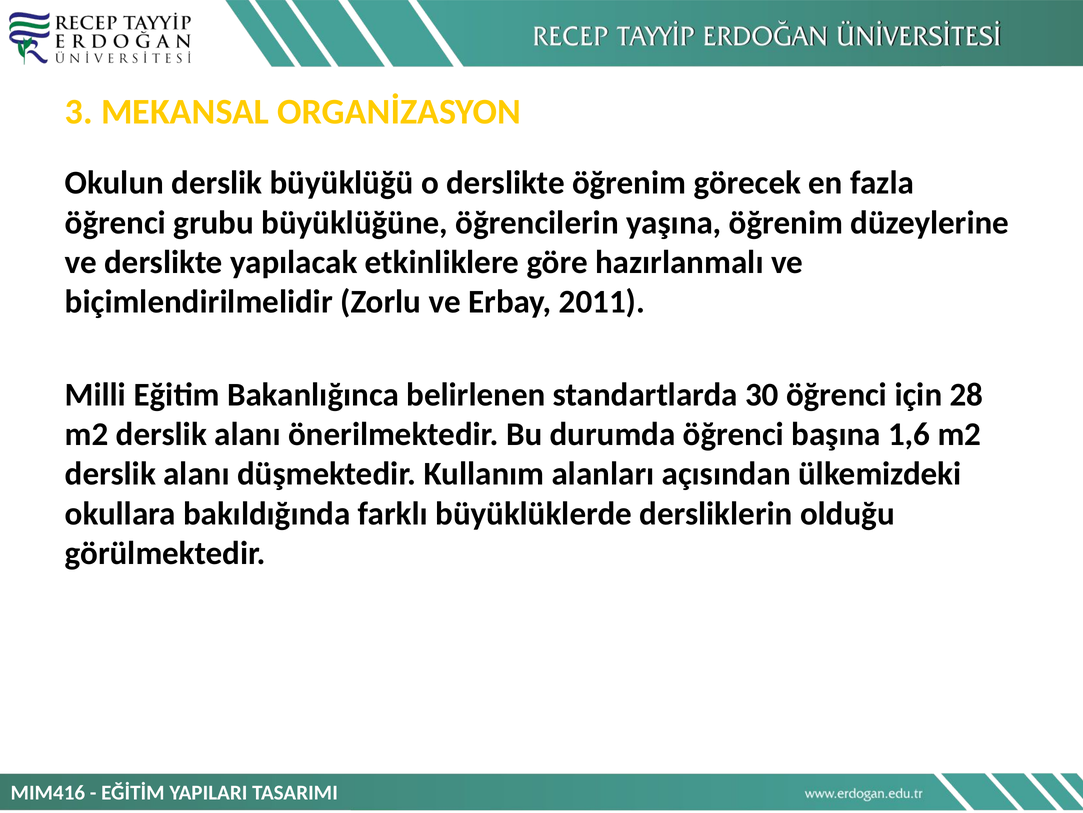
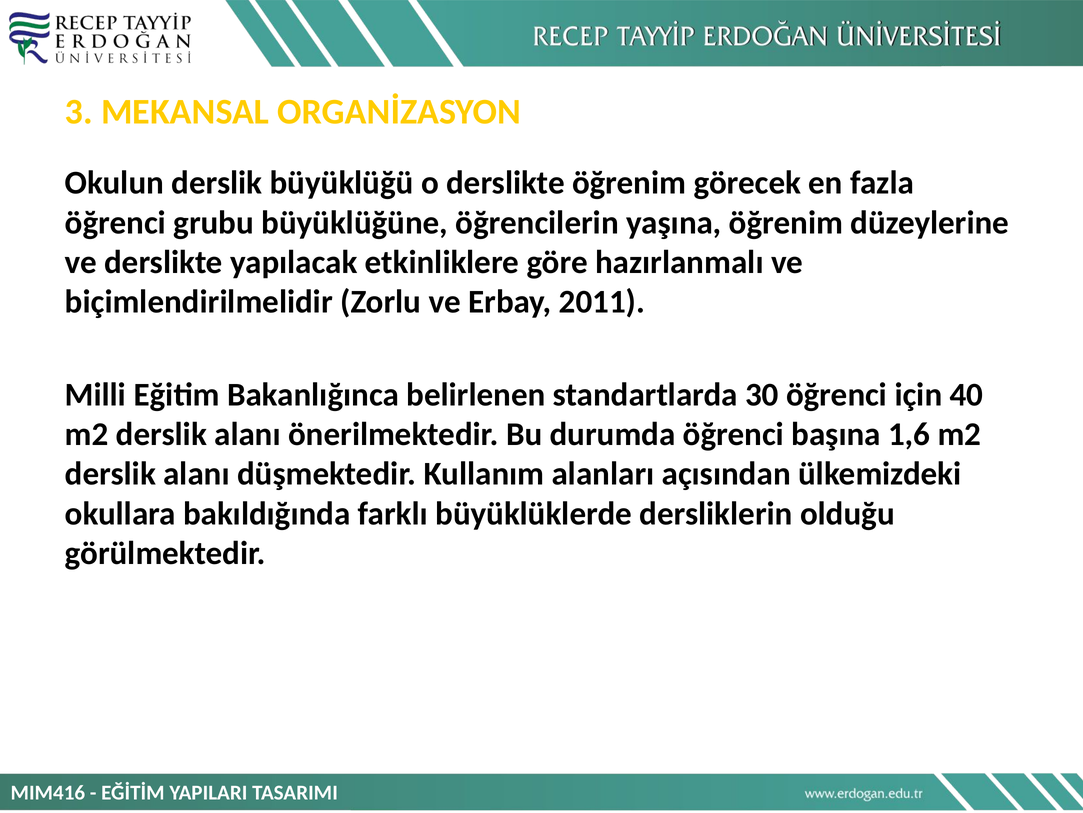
28: 28 -> 40 (966, 394)
